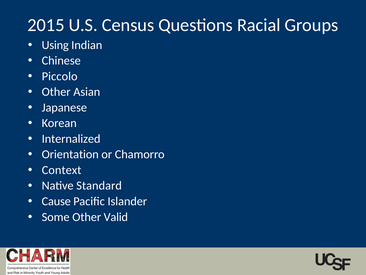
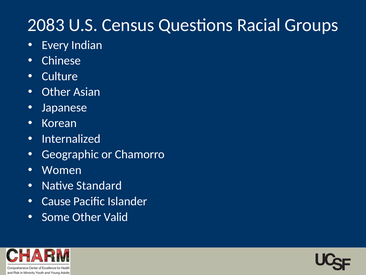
2015: 2015 -> 2083 (46, 25)
Using: Using -> Every (55, 45)
Piccolo: Piccolo -> Culture (60, 76)
Orientation: Orientation -> Geographic (70, 154)
Context: Context -> Women (62, 170)
